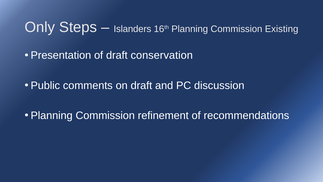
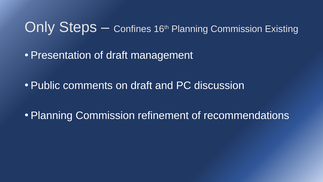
Islanders: Islanders -> Confines (132, 29)
conservation: conservation -> management (162, 55)
